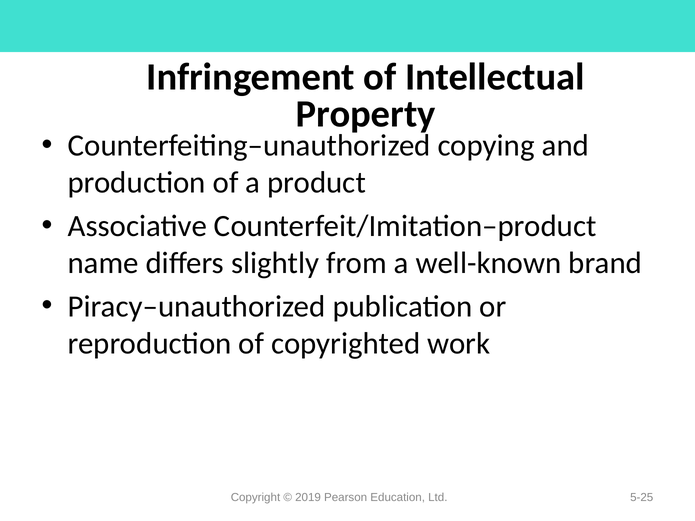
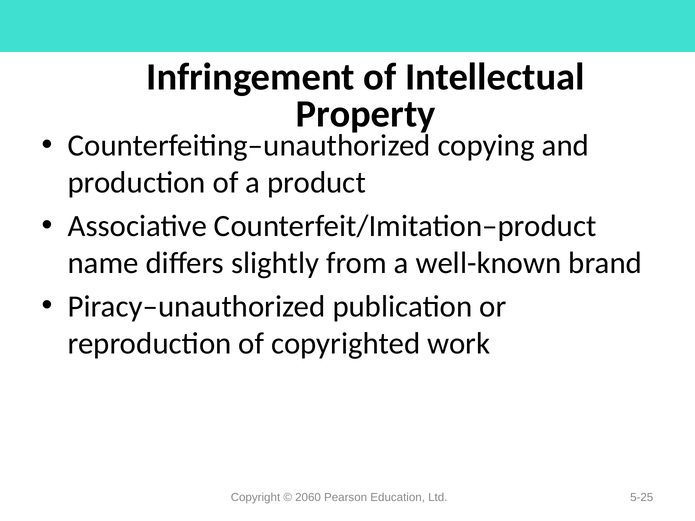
2019: 2019 -> 2060 (308, 498)
